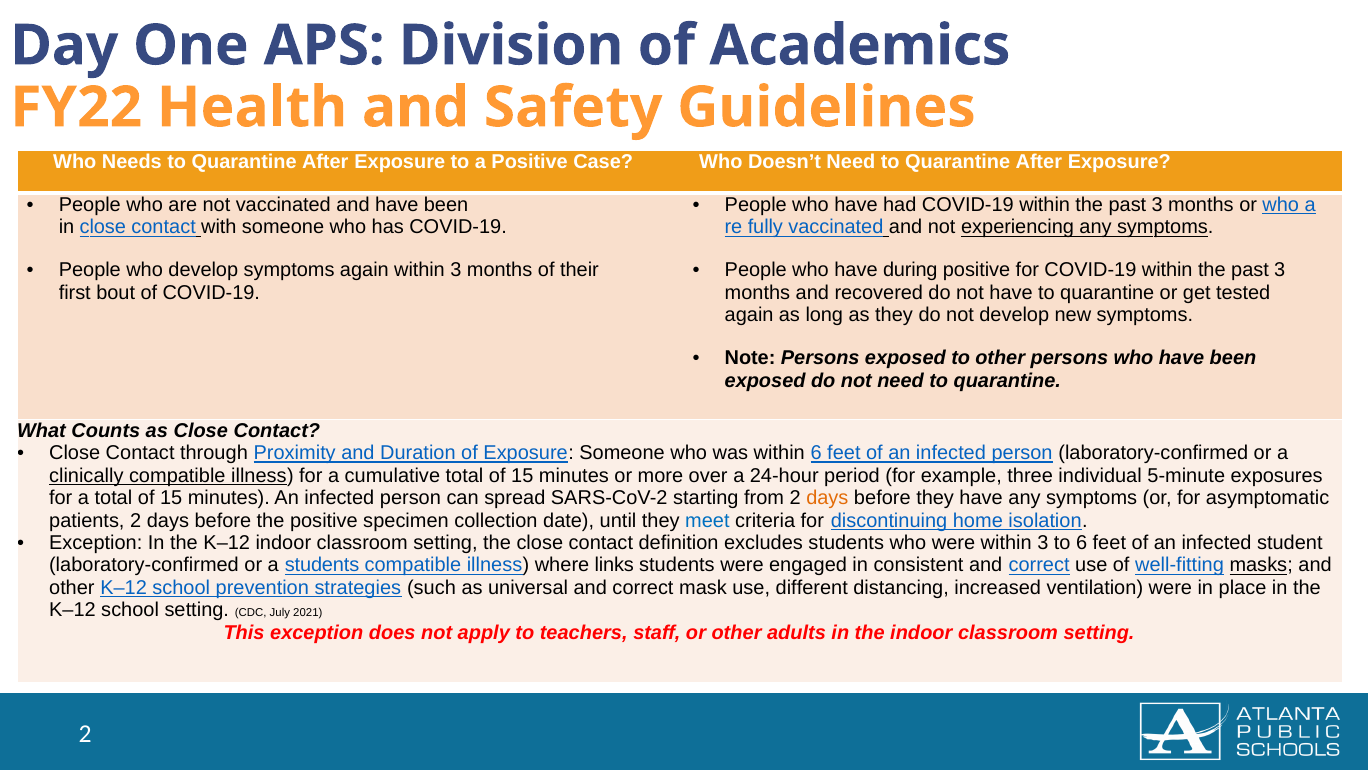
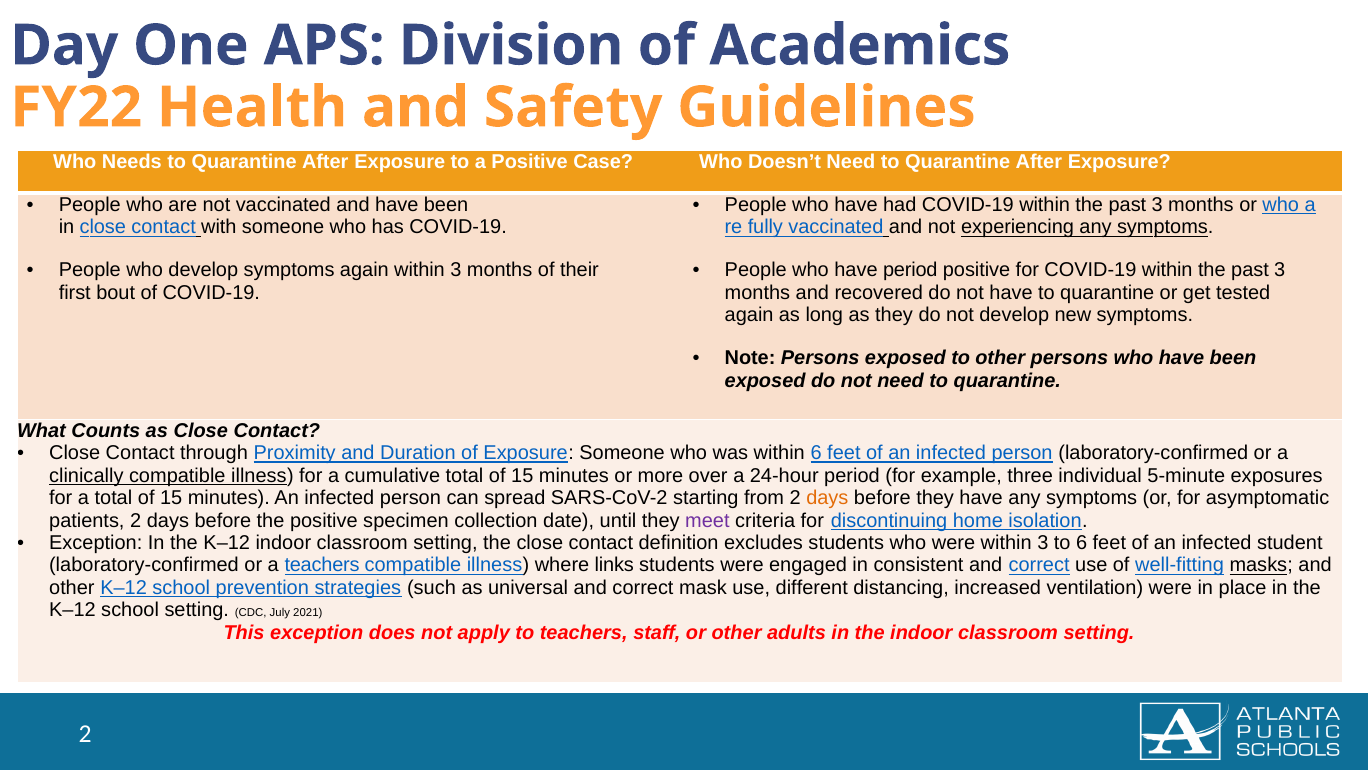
have during: during -> period (910, 270)
meet colour: blue -> purple (707, 520)
a students: students -> teachers (322, 565)
